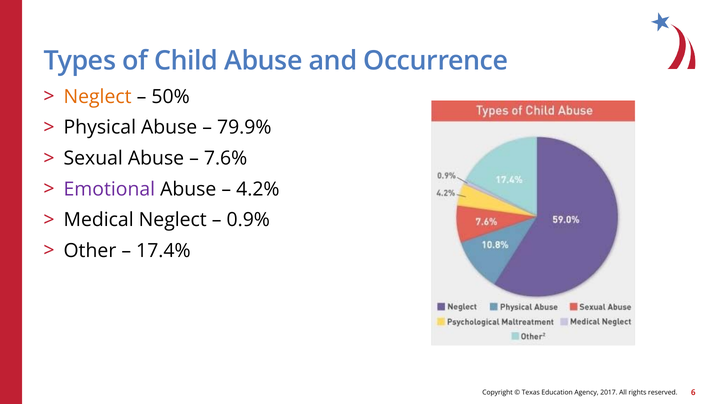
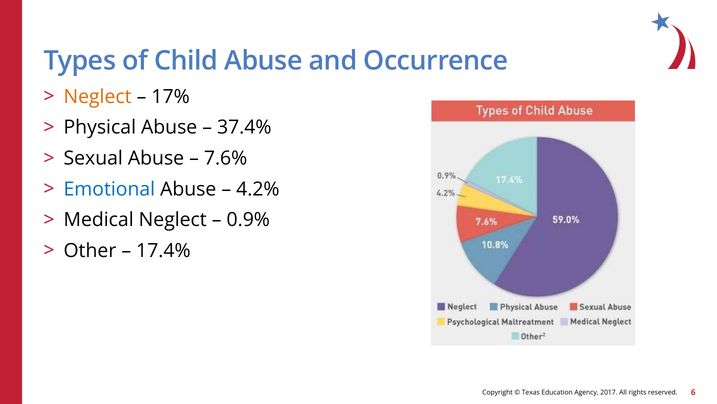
50%: 50% -> 17% (171, 97)
79.9%: 79.9% -> 37.4% (244, 127)
Emotional colour: purple -> blue (109, 189)
